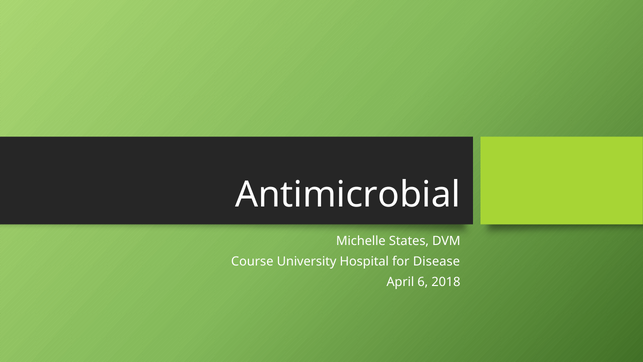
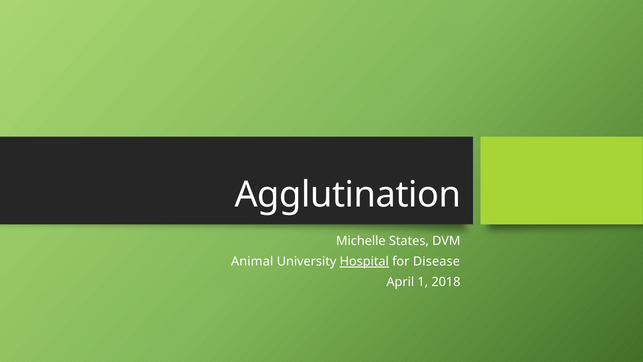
Antimicrobial: Antimicrobial -> Agglutination (348, 194)
Course: Course -> Animal (252, 261)
Hospital underline: none -> present (364, 261)
6: 6 -> 1 (423, 282)
